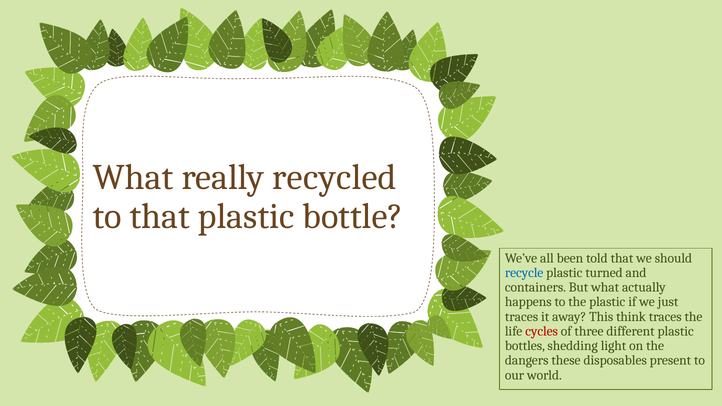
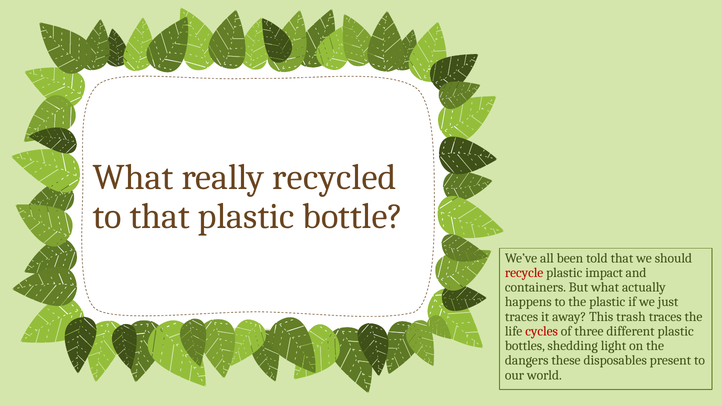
recycle colour: blue -> red (524, 273)
turned: turned -> impact (604, 273)
think: think -> trash (631, 317)
